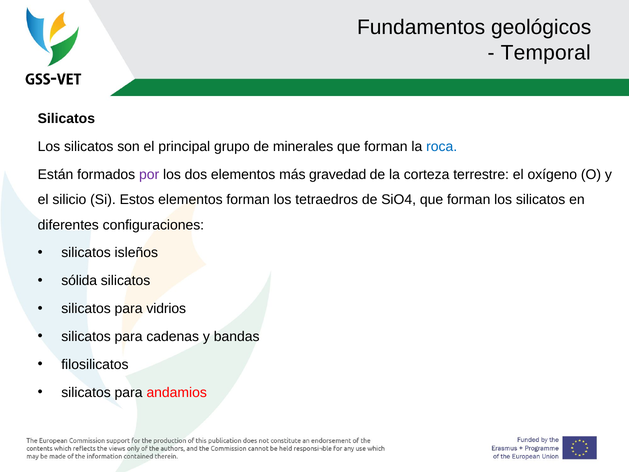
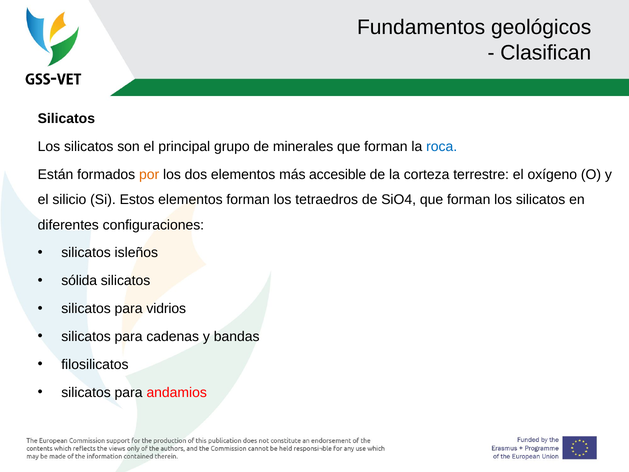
Temporal: Temporal -> Clasifican (546, 53)
por colour: purple -> orange (149, 175)
gravedad: gravedad -> accesible (338, 175)
